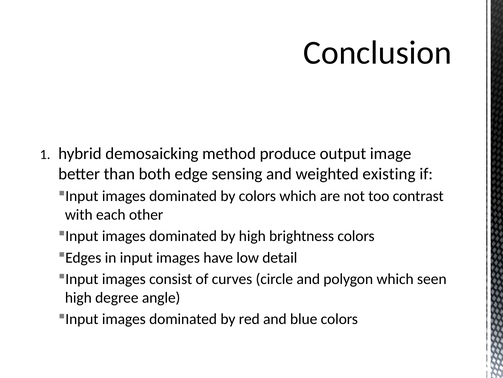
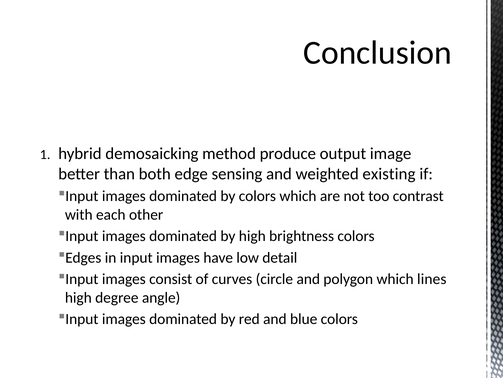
seen: seen -> lines (432, 279)
